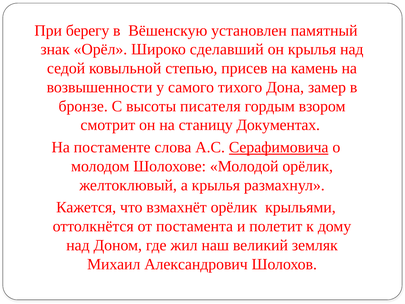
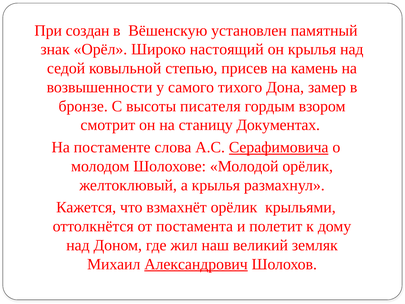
берегу: берегу -> создан (88, 30)
сделавший: сделавший -> настоящий (227, 49)
Александрович underline: none -> present (196, 264)
